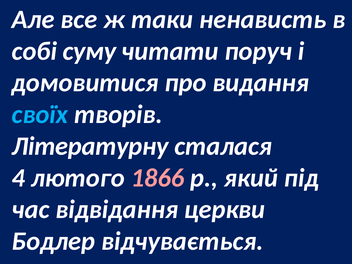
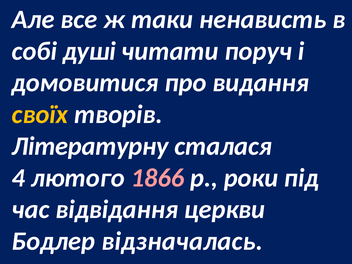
суму: суму -> душі (89, 51)
своїх colour: light blue -> yellow (40, 114)
який: який -> роки (251, 178)
відчувається: відчувається -> відзначалась (182, 241)
